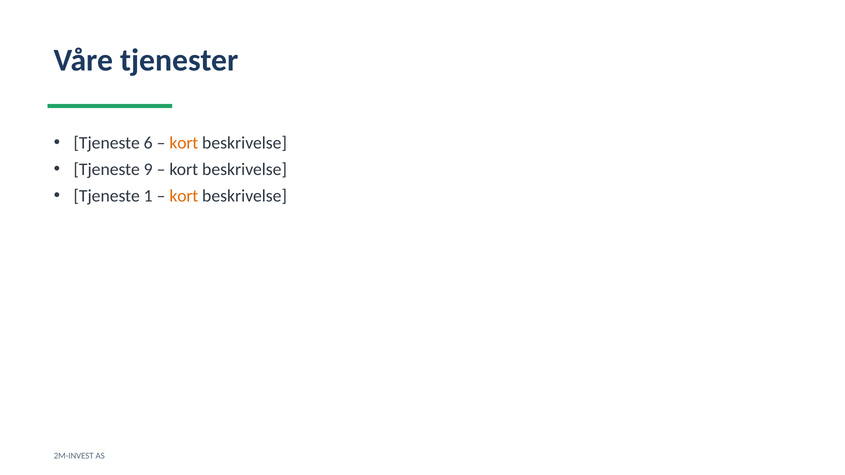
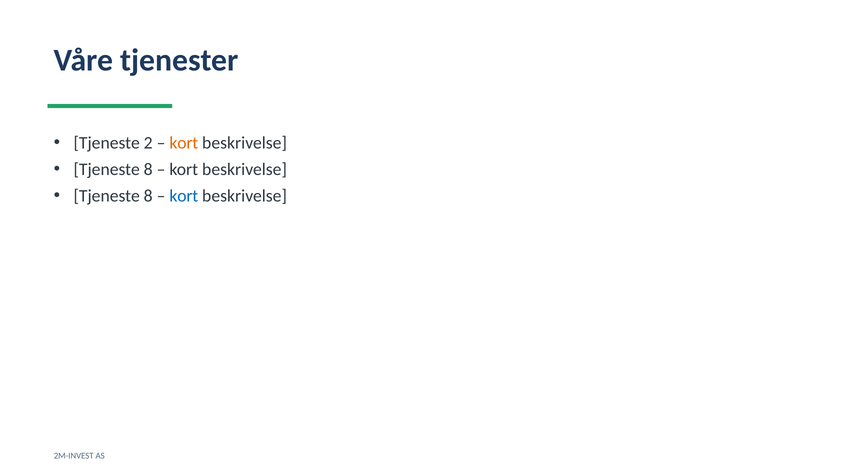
6: 6 -> 2 (148, 143)
9: 9 -> 8 (148, 170)
1: 1 -> 8 (148, 196)
kort colour: orange -> blue (184, 196)
